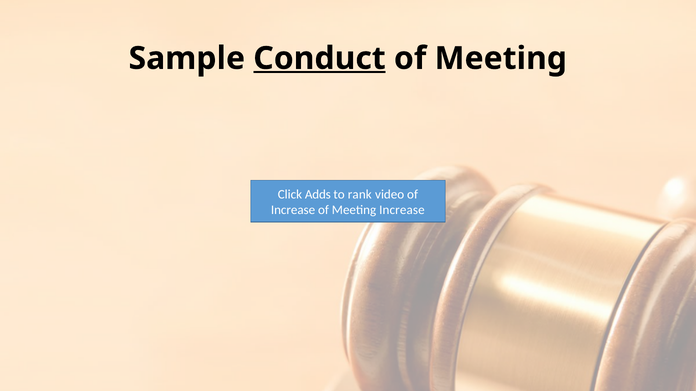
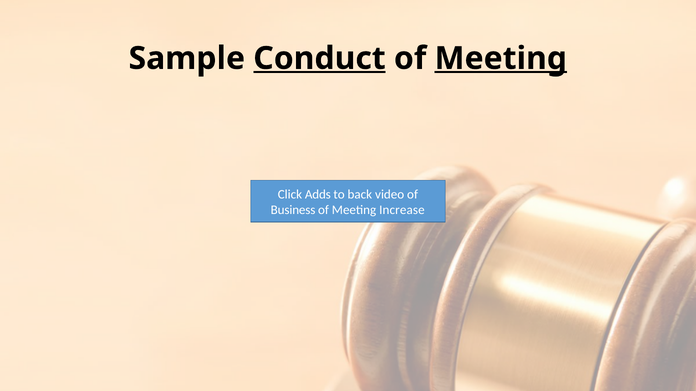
Meeting underline: none -> present (501, 58)
rank: rank -> back (360, 195)
Increase: Increase -> Business (293, 210)
